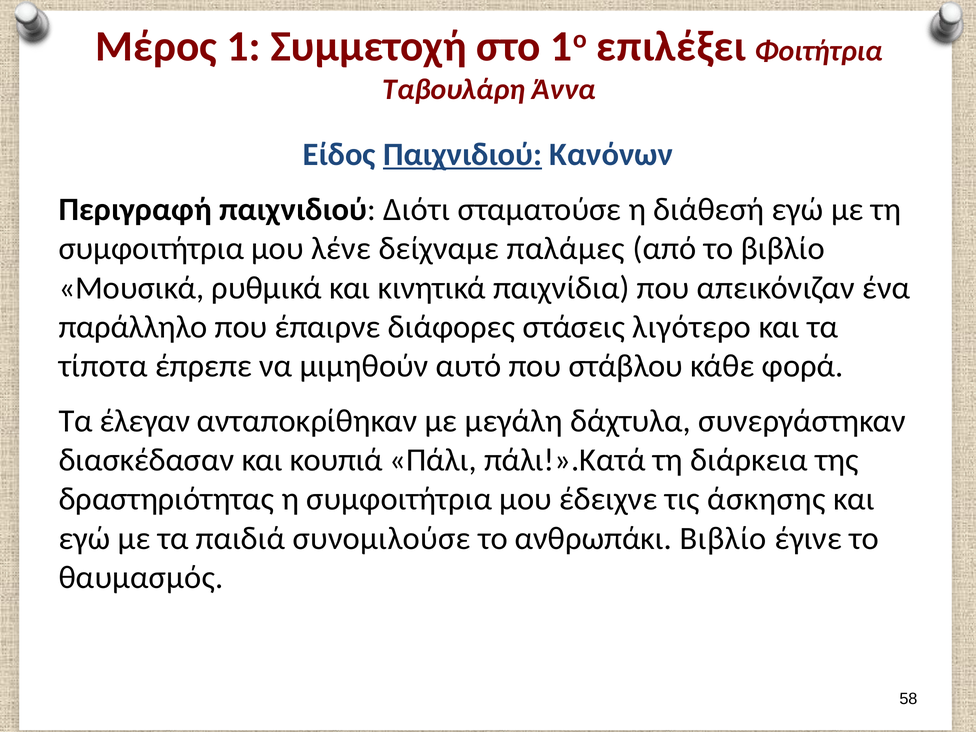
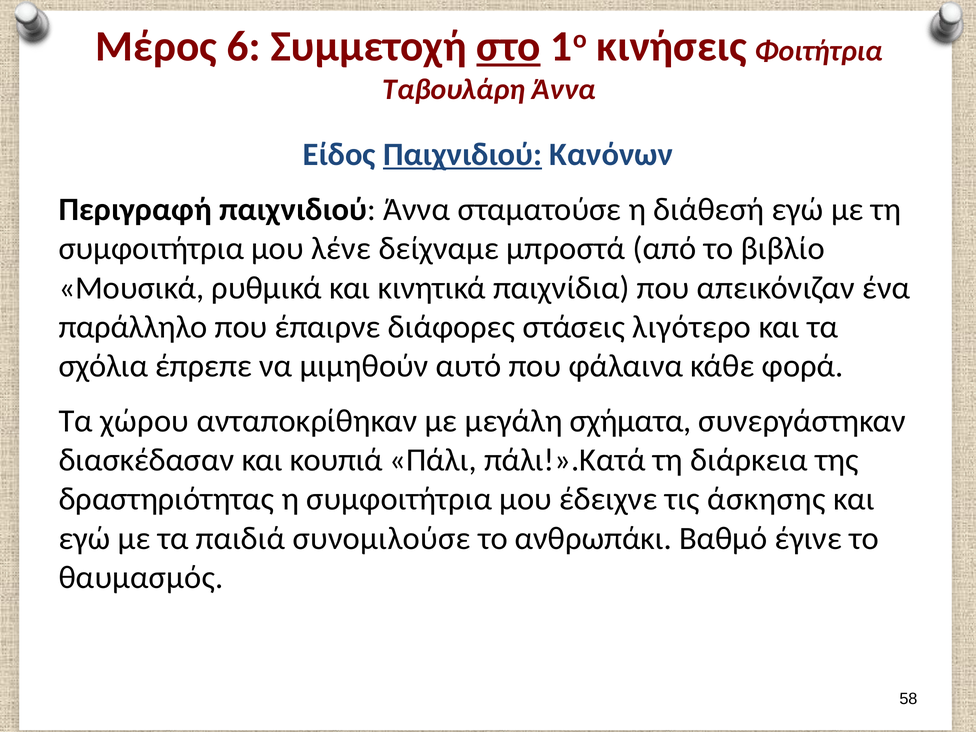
1: 1 -> 6 (244, 46)
στο underline: none -> present (508, 46)
επιλέξει: επιλέξει -> κινήσεις (672, 46)
παιχνιδιού Διότι: Διότι -> Άννα (417, 210)
παλάμες: παλάμες -> μπροστά (566, 249)
τίποτα: τίποτα -> σχόλια (103, 366)
στάβλου: στάβλου -> φάλαινα (626, 366)
έλεγαν: έλεγαν -> χώρου (145, 421)
δάχτυλα: δάχτυλα -> σχήματα (631, 421)
ανθρωπάκι Βιβλίο: Βιβλίο -> Βαθμό (723, 538)
